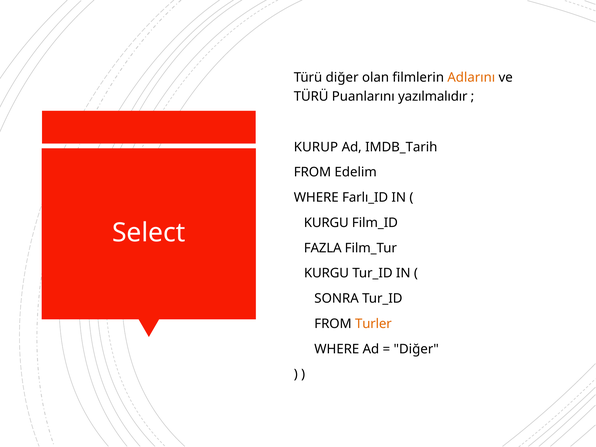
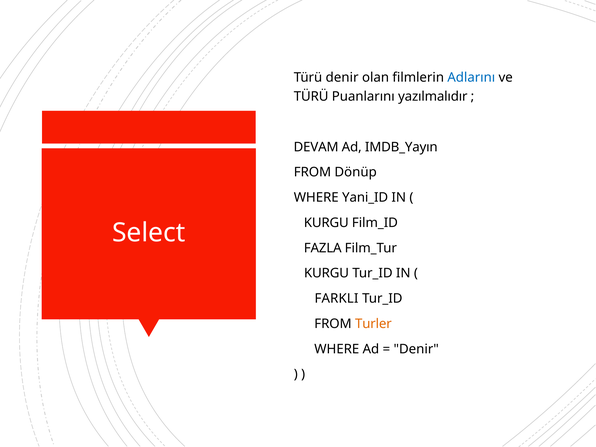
Türü diğer: diğer -> denir (342, 78)
Adlarını colour: orange -> blue (471, 78)
KURUP: KURUP -> DEVAM (316, 147)
IMDB_Tarih: IMDB_Tarih -> IMDB_Yayın (401, 147)
Edelim: Edelim -> Dönüp (356, 172)
Farlı_ID: Farlı_ID -> Yani_ID (365, 198)
SONRA: SONRA -> FARKLI (336, 299)
Diğer: Diğer -> Denir (416, 349)
